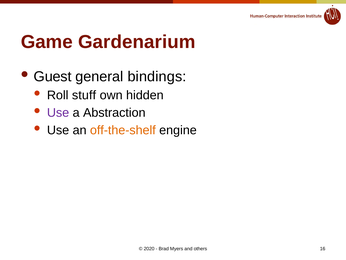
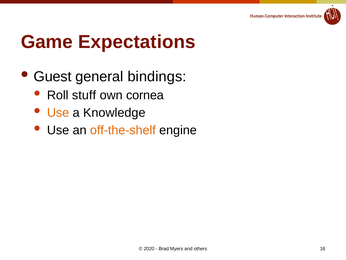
Gardenarium: Gardenarium -> Expectations (137, 42)
hidden: hidden -> cornea (145, 95)
Use colour: purple -> orange (58, 112)
Abstraction: Abstraction -> Knowledge (114, 112)
